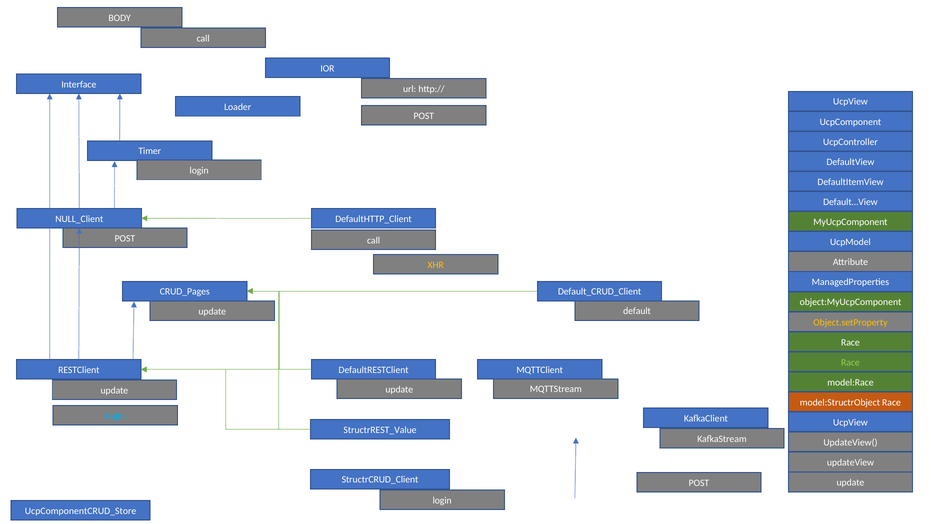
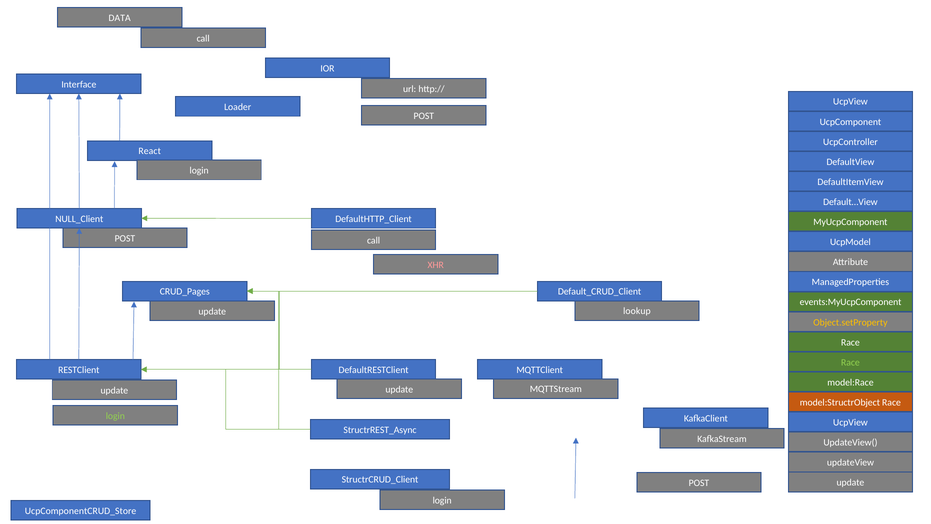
BODY: BODY -> DATA (120, 18)
Timer: Timer -> React (150, 151)
XHR colour: yellow -> pink (436, 265)
object:MyUcpComponent: object:MyUcpComponent -> events:MyUcpComponent (851, 302)
default: default -> lookup (637, 311)
login colour: light blue -> light green (115, 416)
StructrREST_Value: StructrREST_Value -> StructrREST_Async (380, 430)
